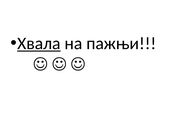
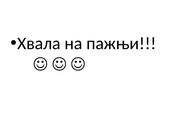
Хвала underline: present -> none (39, 43)
